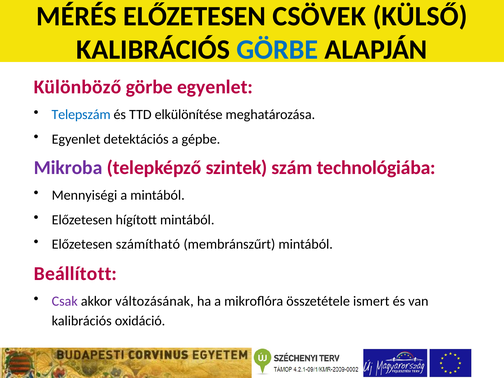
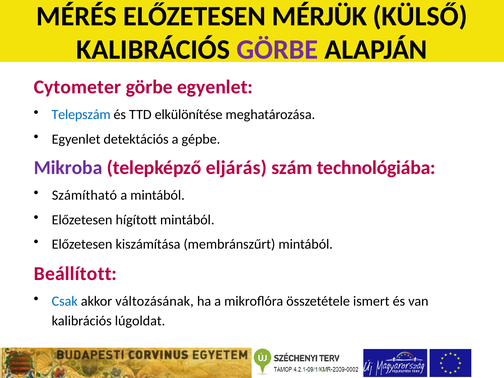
CSÖVEK: CSÖVEK -> MÉRJÜK (320, 16)
GÖRBE colour: blue -> purple (277, 50)
Különböző: Különböző -> Cytometer (77, 87)
szintek: szintek -> eljárás (236, 168)
Mennyiségi: Mennyiségi -> Számítható (84, 195)
számítható: számítható -> kiszámítása (148, 244)
Csak colour: purple -> blue (65, 301)
oxidáció: oxidáció -> lúgoldat (140, 321)
